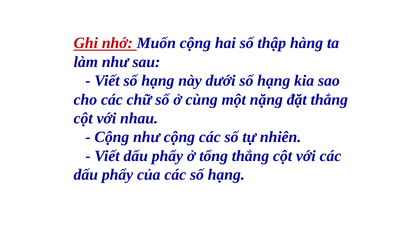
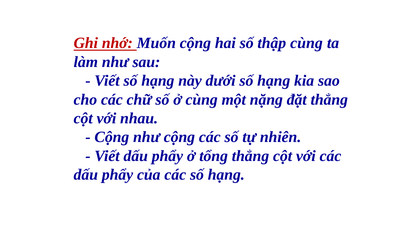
thập hàng: hàng -> cùng (306, 43)
